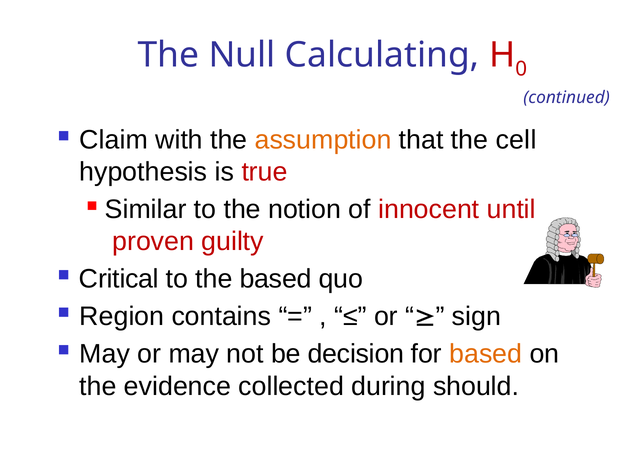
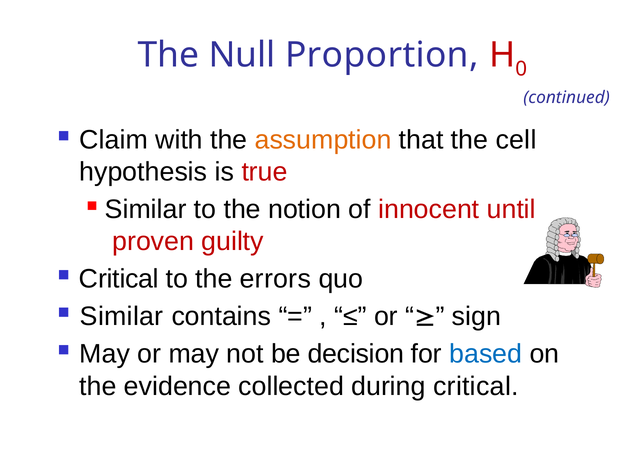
Calculating: Calculating -> Proportion (382, 55)
the based: based -> errors (275, 279)
Region: Region -> Similar (122, 317)
based colour: orange -> blue (486, 354)
during should: should -> critical (476, 387)
